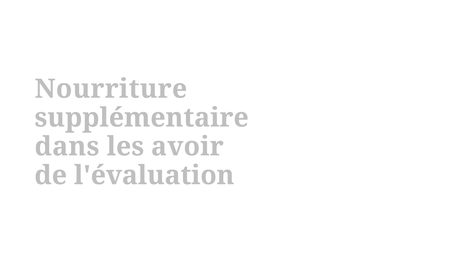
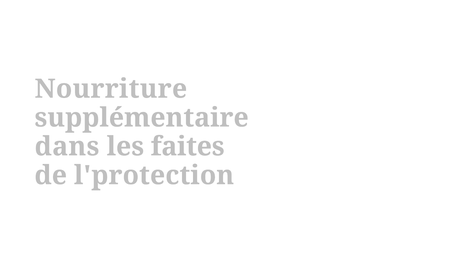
avoir: avoir -> faites (188, 146)
l'évaluation: l'évaluation -> l'protection (154, 175)
